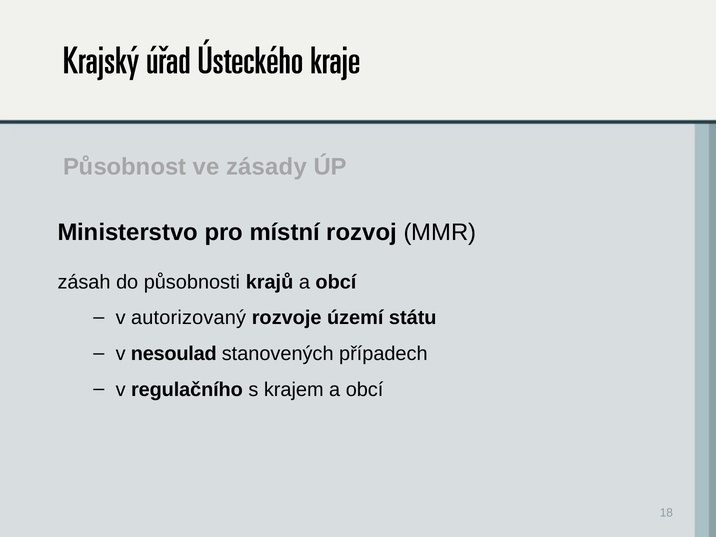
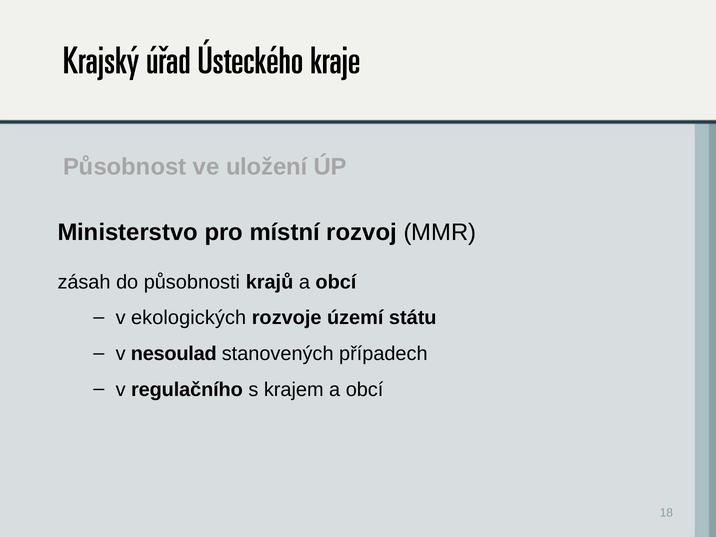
zásady: zásady -> uložení (267, 167)
autorizovaný: autorizovaný -> ekologických (189, 318)
